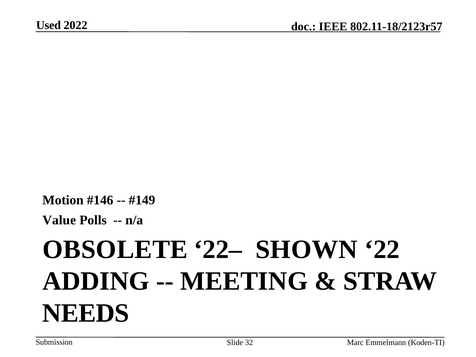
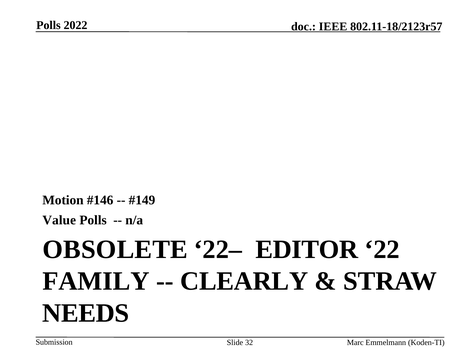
Used: Used -> Polls (48, 25)
SHOWN: SHOWN -> EDITOR (307, 250)
ADDING: ADDING -> FAMILY (96, 281)
MEETING: MEETING -> CLEARLY (244, 281)
